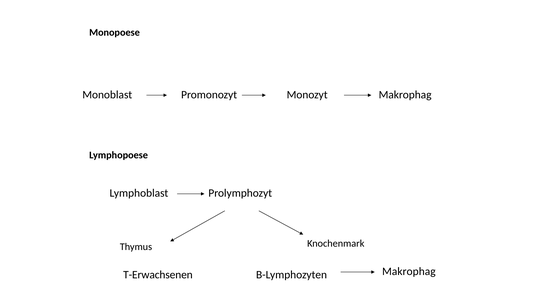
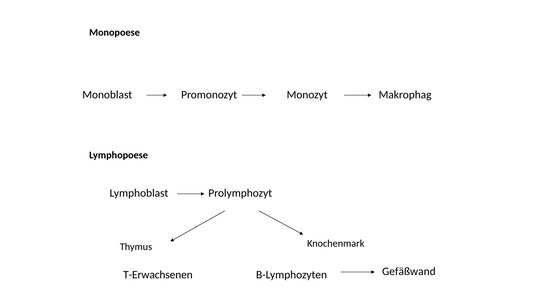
B-Lymphozyten Makrophag: Makrophag -> Gefäßwand (409, 272)
